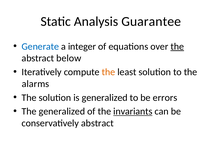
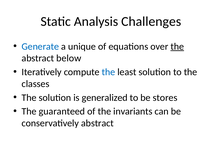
Guarantee: Guarantee -> Challenges (151, 21)
integer: integer -> unique (82, 47)
the colour: orange -> blue (108, 72)
alarms: alarms -> classes (36, 84)
errors: errors -> stores (165, 98)
The generalized: generalized -> guaranteed (62, 112)
invariants underline: present -> none (133, 112)
